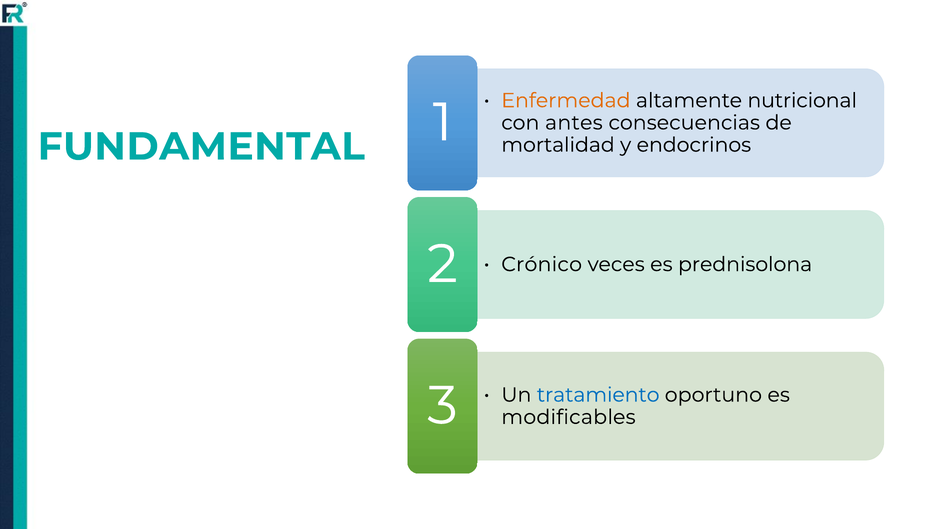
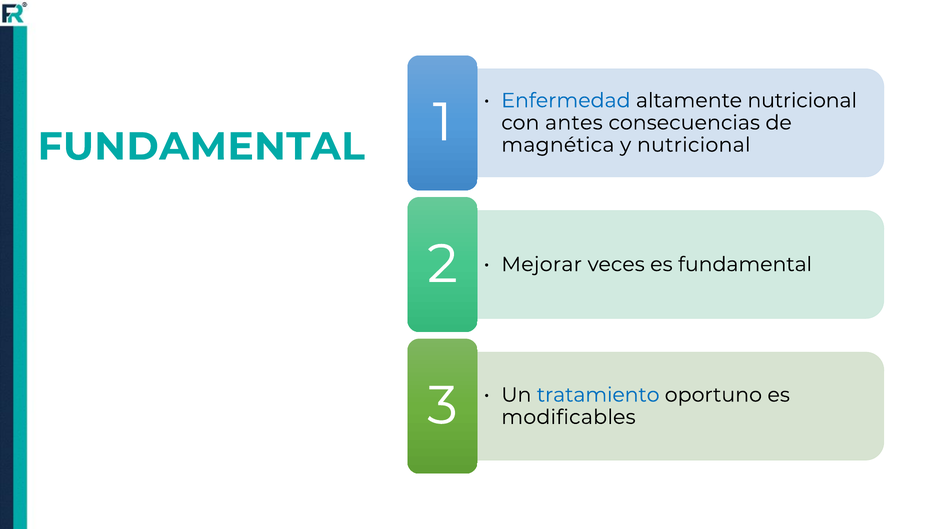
Enfermedad colour: orange -> blue (566, 101)
mortalidad: mortalidad -> magnética (558, 145)
y endocrinos: endocrinos -> nutricional (694, 145)
Crónico: Crónico -> Mejorar (542, 265)
es prednisolona: prednisolona -> fundamental (745, 265)
